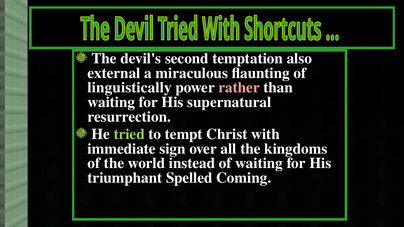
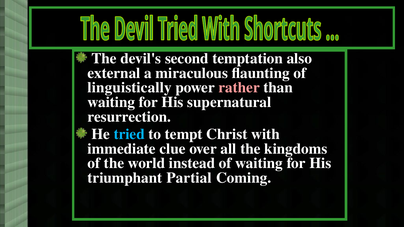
tried colour: light green -> light blue (129, 134)
sign: sign -> clue (173, 149)
Spelled: Spelled -> Partial (189, 178)
